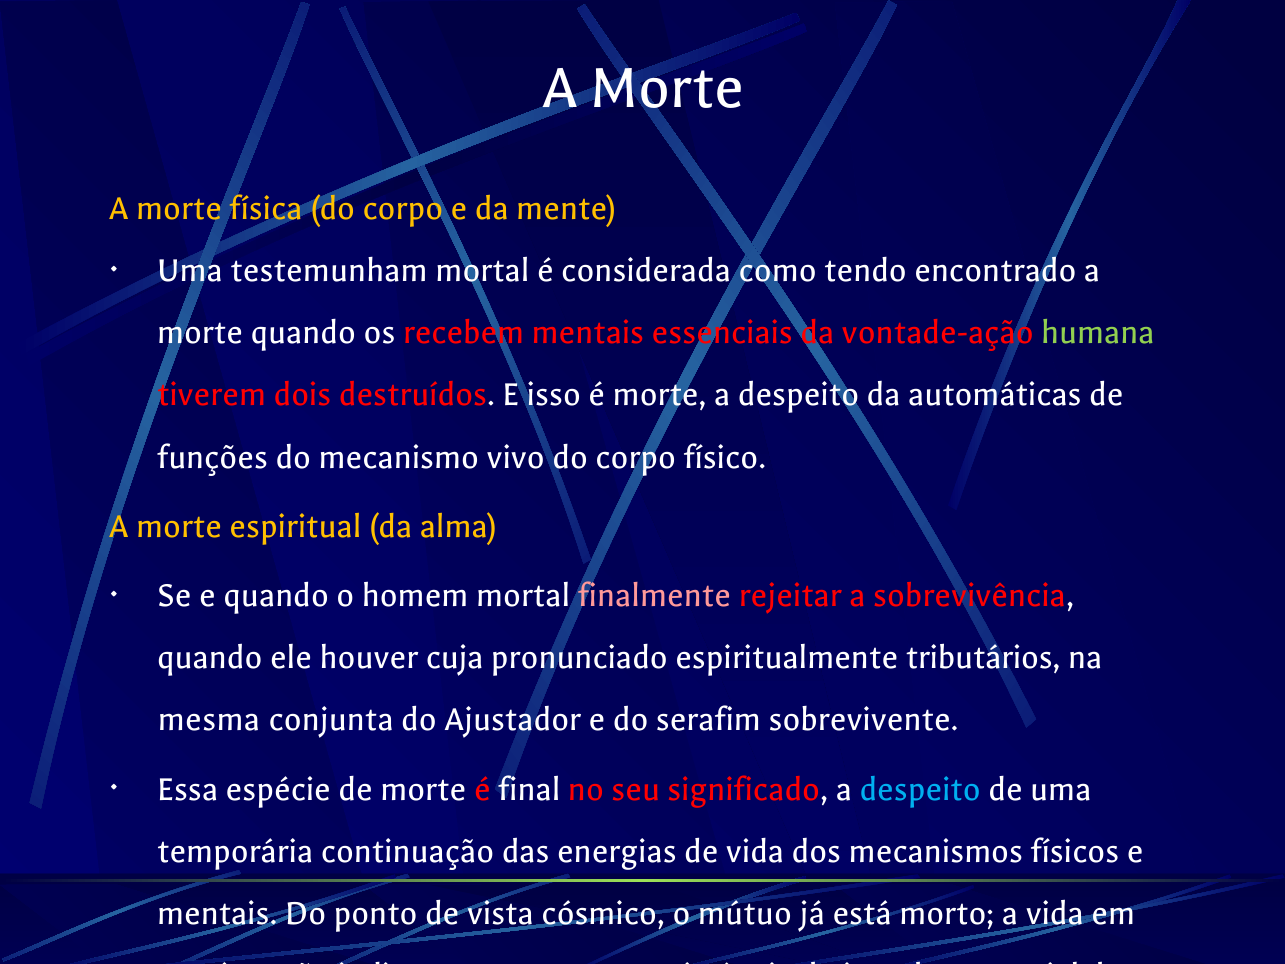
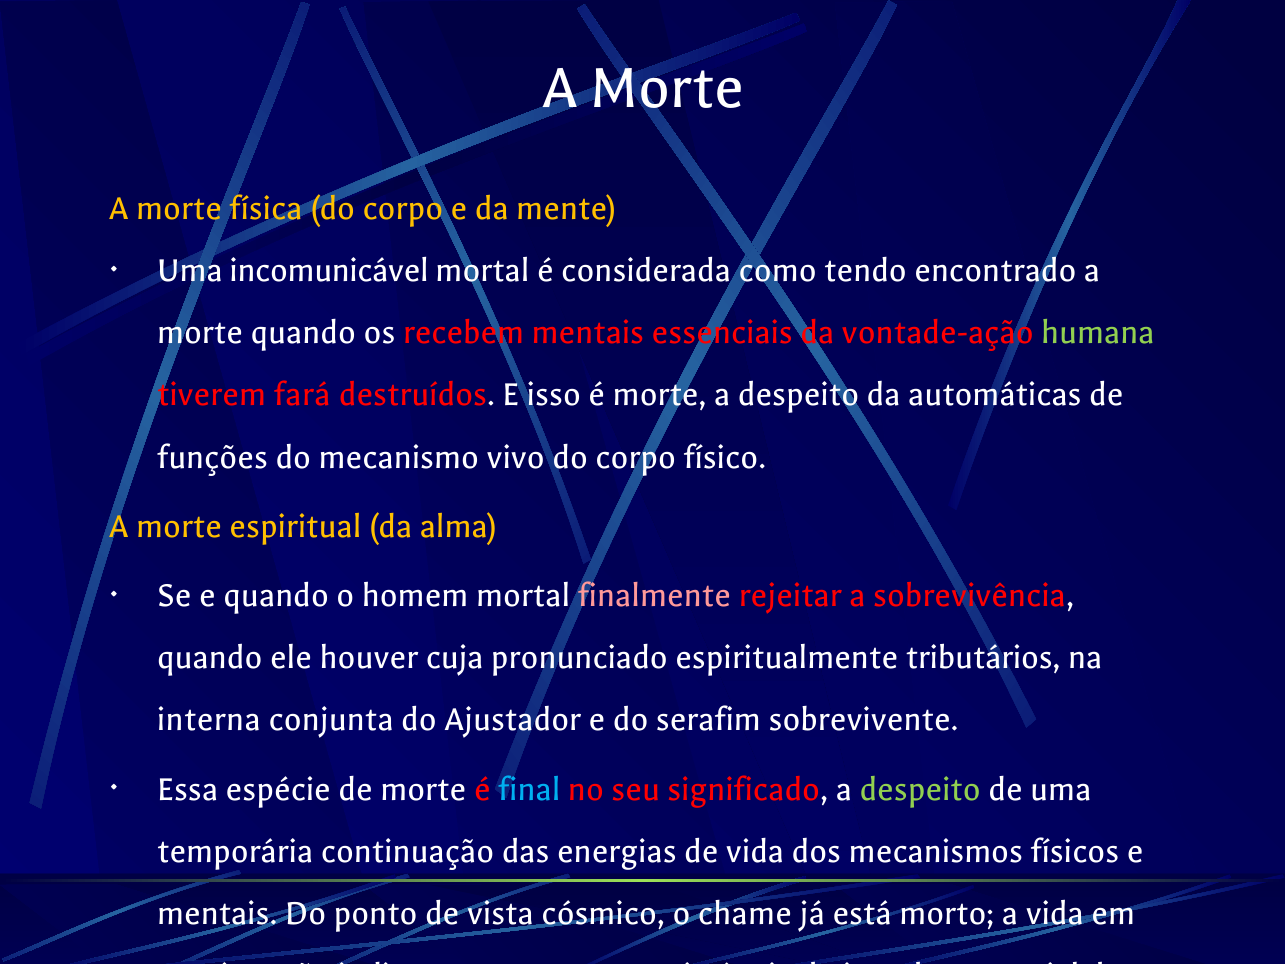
testemunham: testemunham -> incomunicável (329, 270)
dois: dois -> fará (302, 394)
mesma: mesma -> interna (209, 719)
final colour: white -> light blue (529, 788)
despeito colour: light blue -> light green (920, 788)
mútuo: mútuo -> chame (745, 912)
